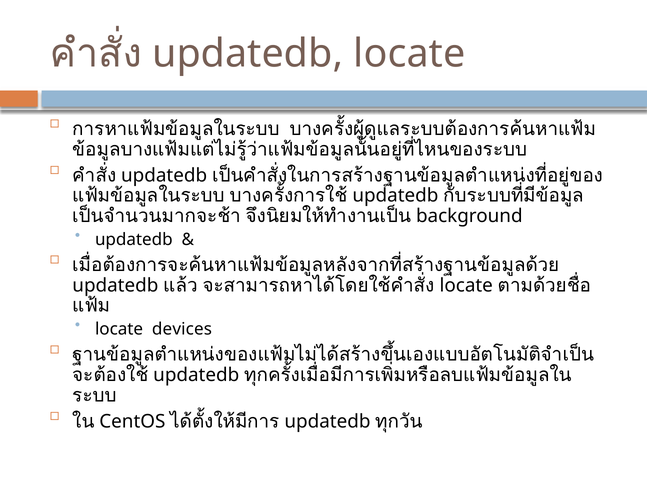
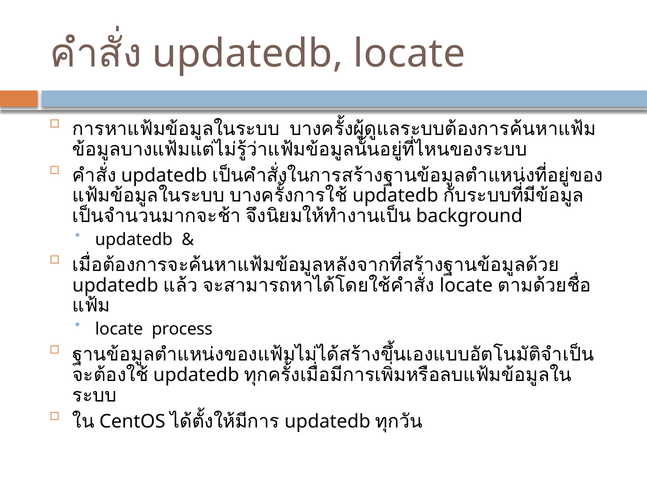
devices: devices -> process (182, 329)
